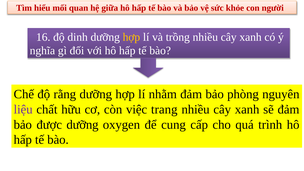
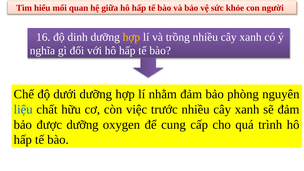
rằng: rằng -> dưới (65, 94)
liệu colour: purple -> blue (23, 109)
trang: trang -> trước (164, 109)
